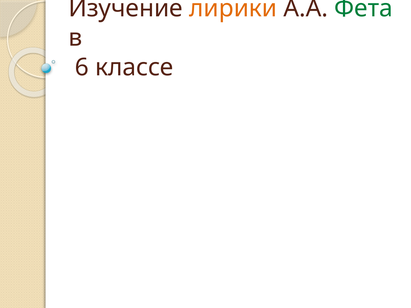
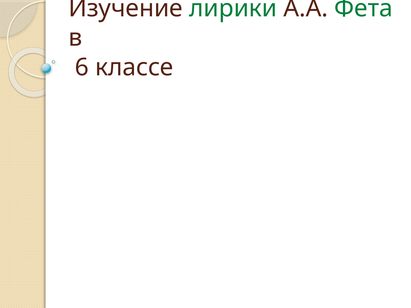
лирики colour: orange -> green (233, 8)
